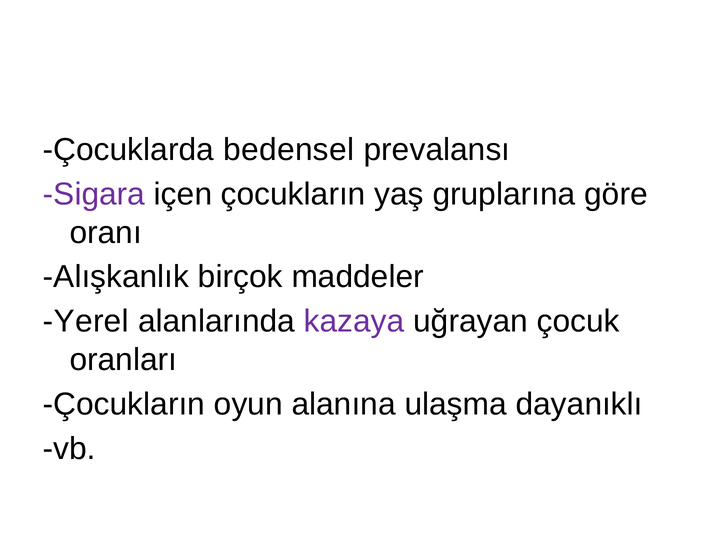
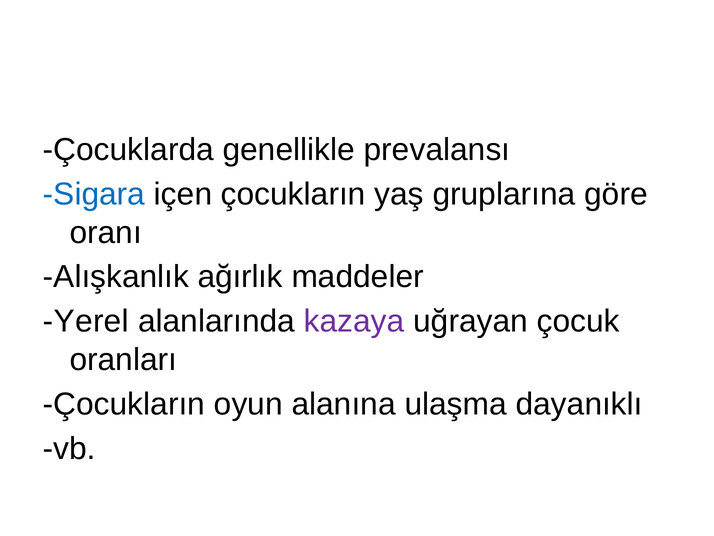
bedensel: bedensel -> genellikle (289, 150)
Sigara colour: purple -> blue (94, 194)
birçok: birçok -> ağırlık (240, 277)
